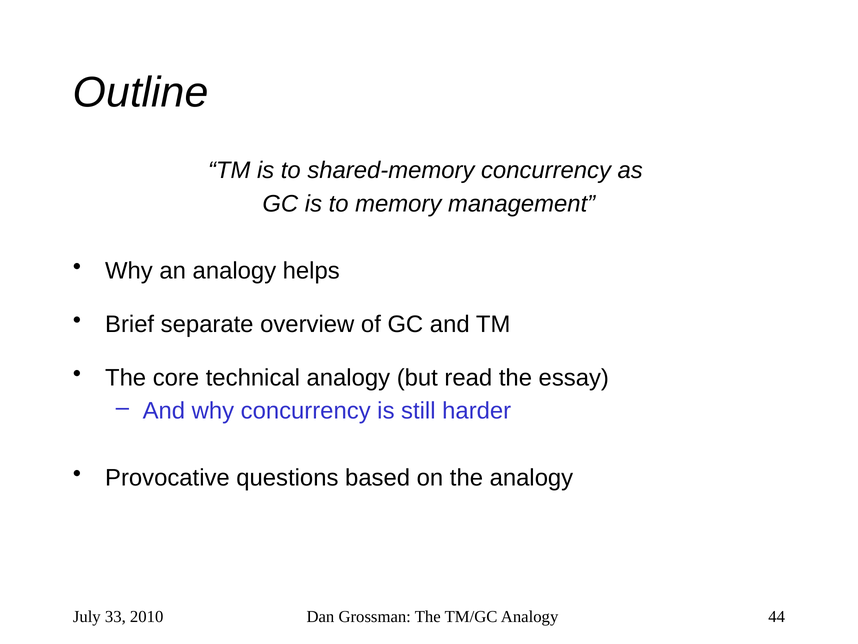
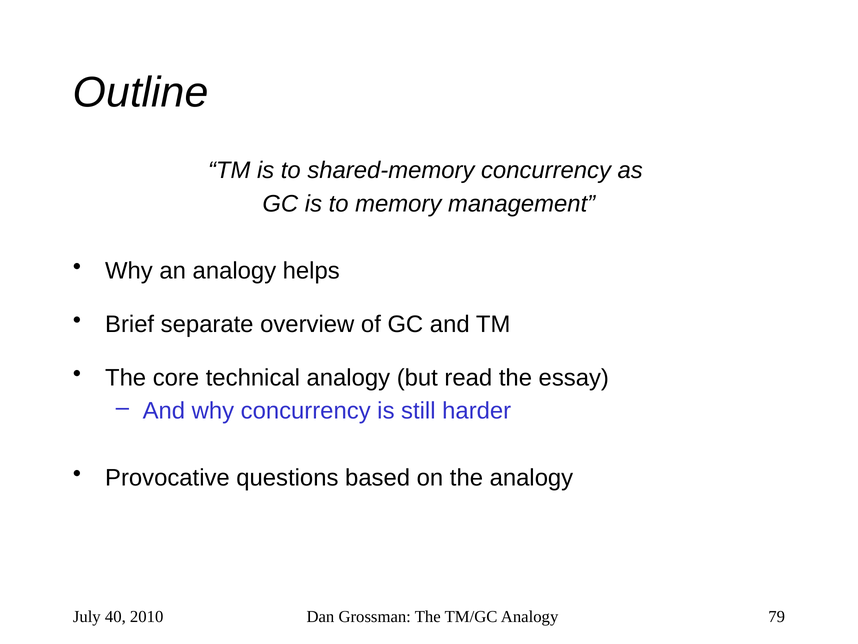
33: 33 -> 40 (115, 616)
44: 44 -> 79 (777, 616)
